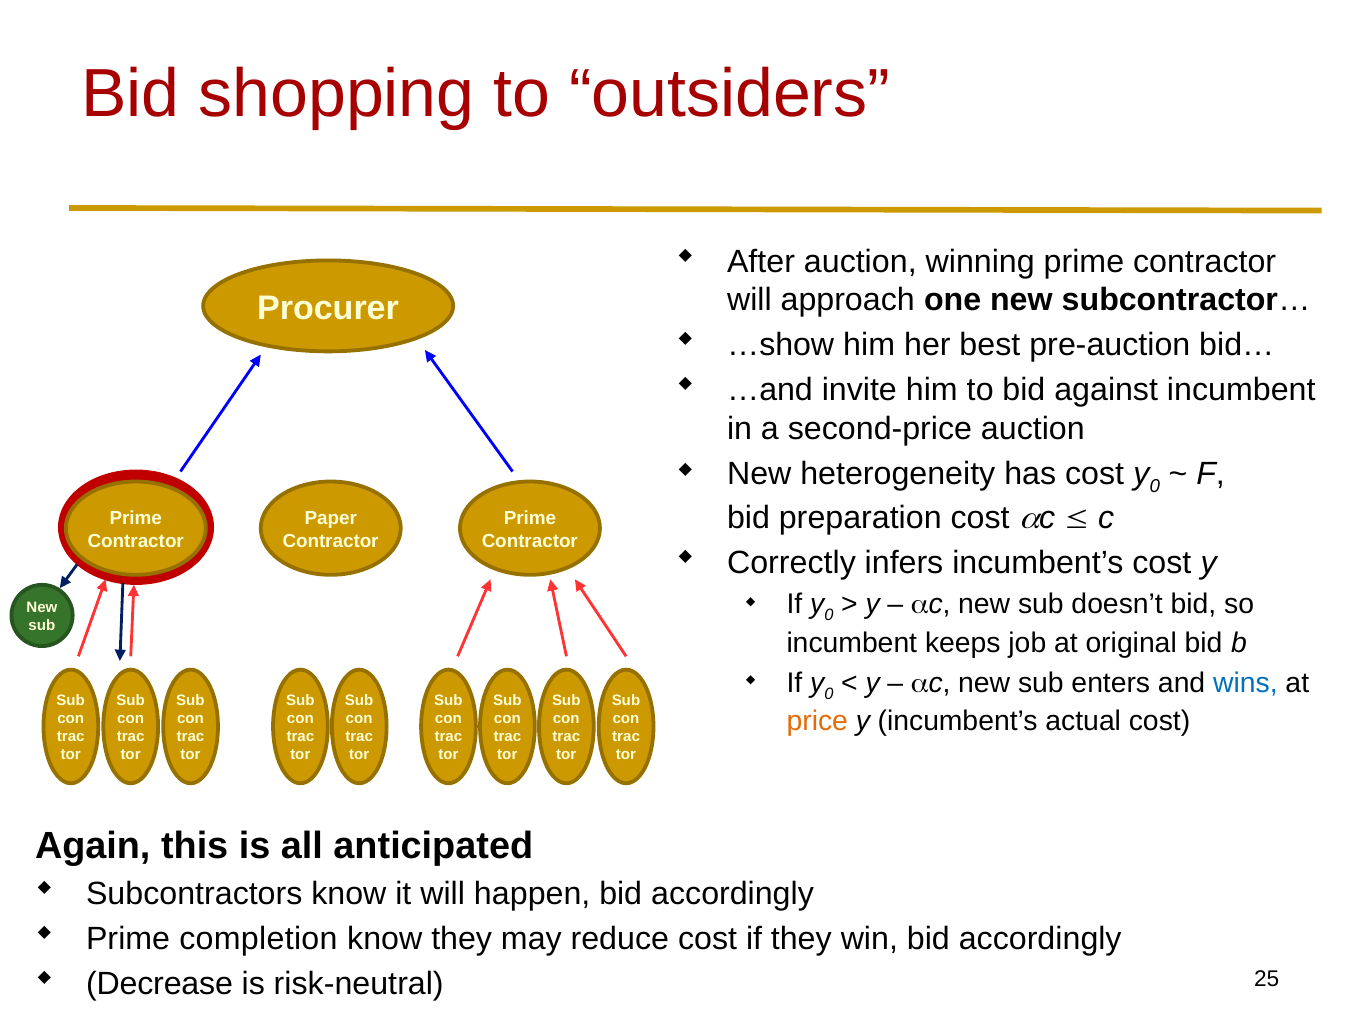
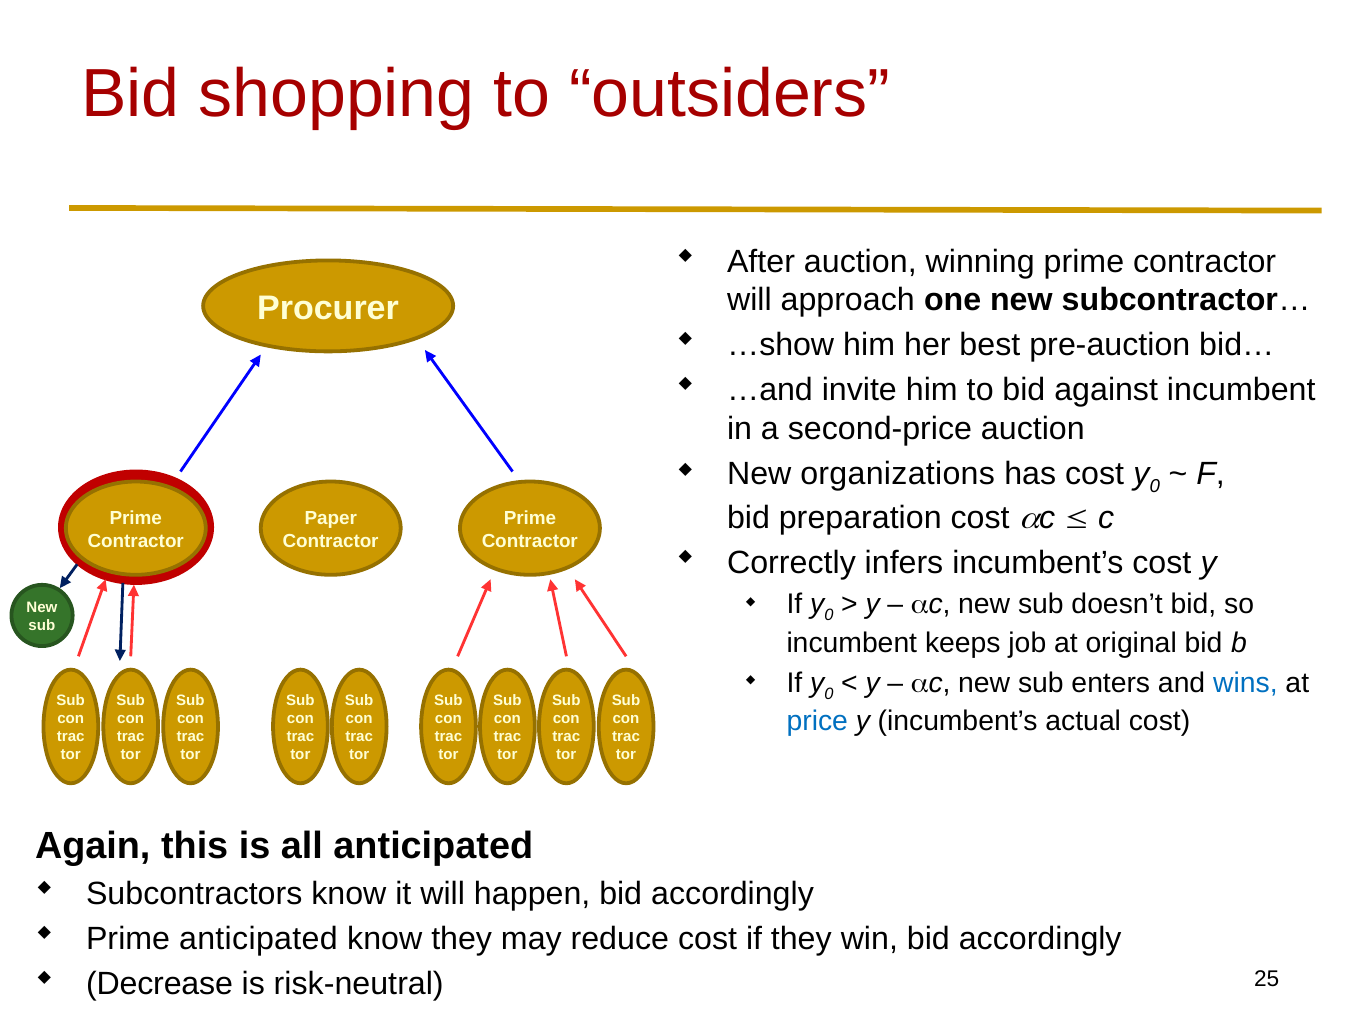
heterogeneity: heterogeneity -> organizations (898, 474)
price colour: orange -> blue (817, 721)
Prime completion: completion -> anticipated (258, 939)
